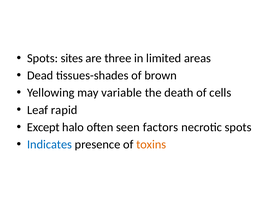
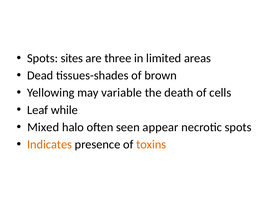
rapid: rapid -> while (64, 110)
Except: Except -> Mixed (43, 128)
factors: factors -> appear (161, 128)
Indicates colour: blue -> orange (50, 145)
